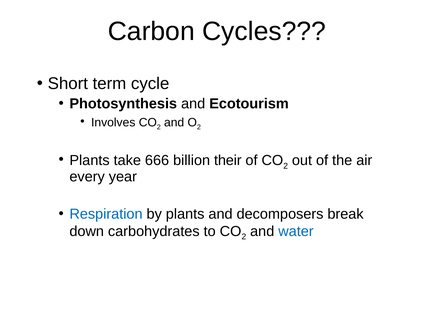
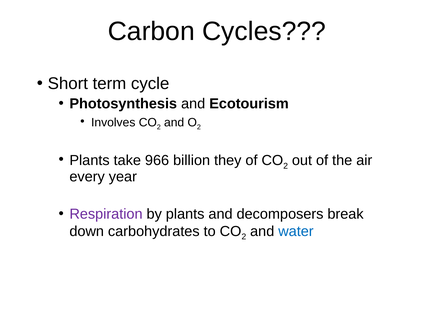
666: 666 -> 966 (157, 160)
their: their -> they (228, 160)
Respiration colour: blue -> purple (106, 214)
